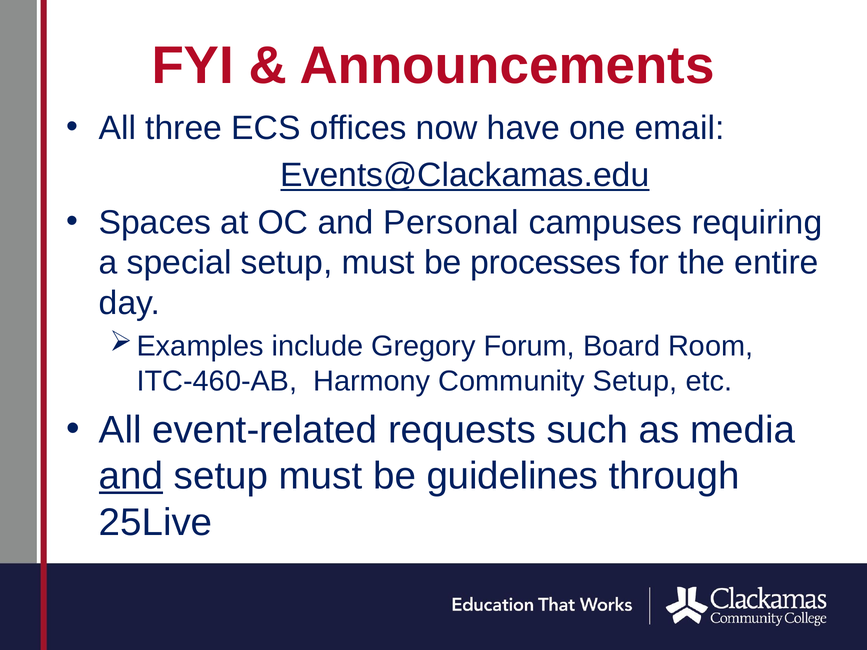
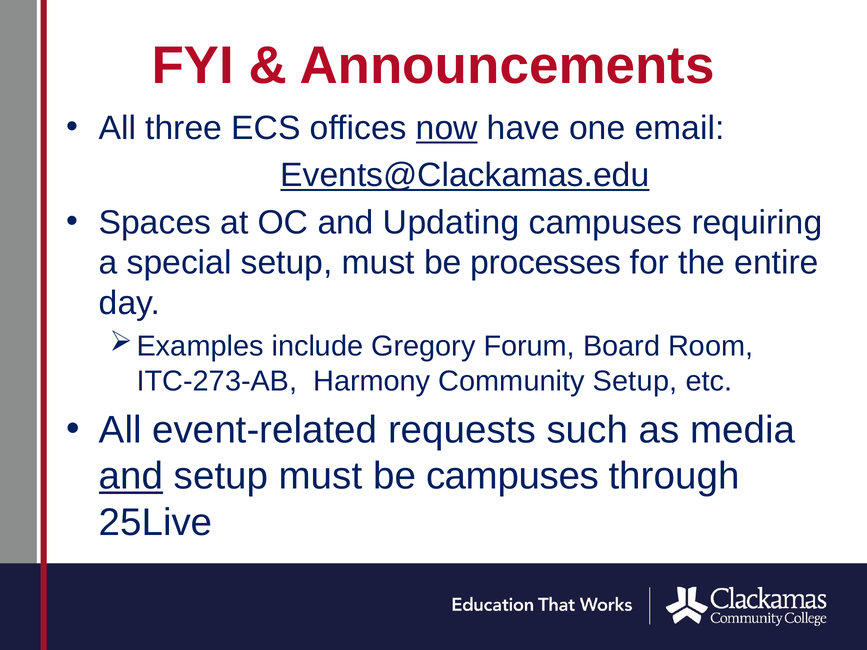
now underline: none -> present (447, 128)
Personal: Personal -> Updating (451, 222)
ITC-460-AB: ITC-460-AB -> ITC-273-AB (217, 381)
be guidelines: guidelines -> campuses (512, 476)
